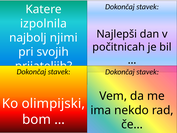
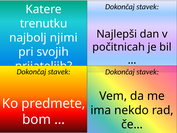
izpolnila: izpolnila -> trenutku (44, 23)
olimpijski: olimpijski -> predmete (53, 103)
